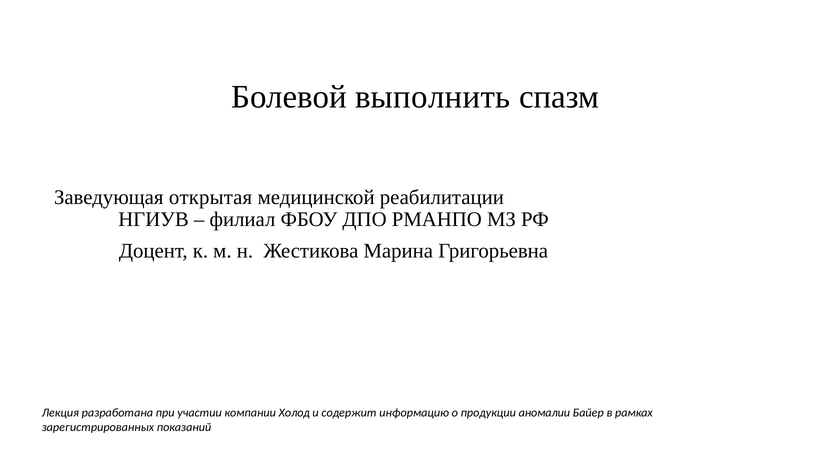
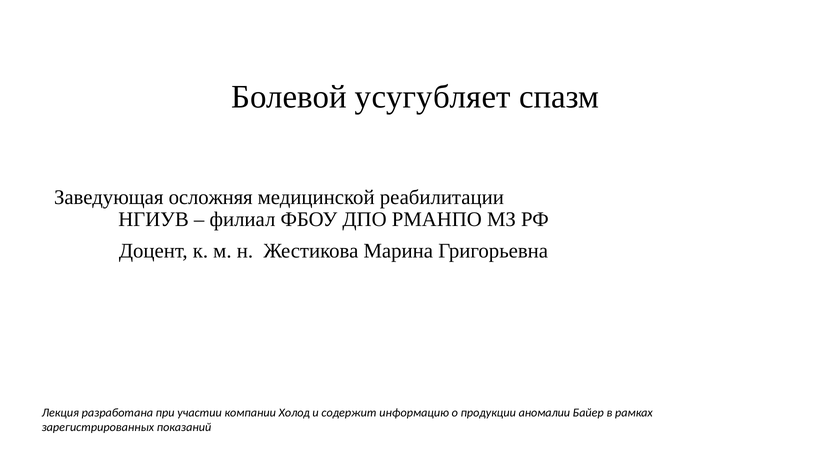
выполнить: выполнить -> усугубляет (433, 97)
открытая: открытая -> осложняя (211, 197)
